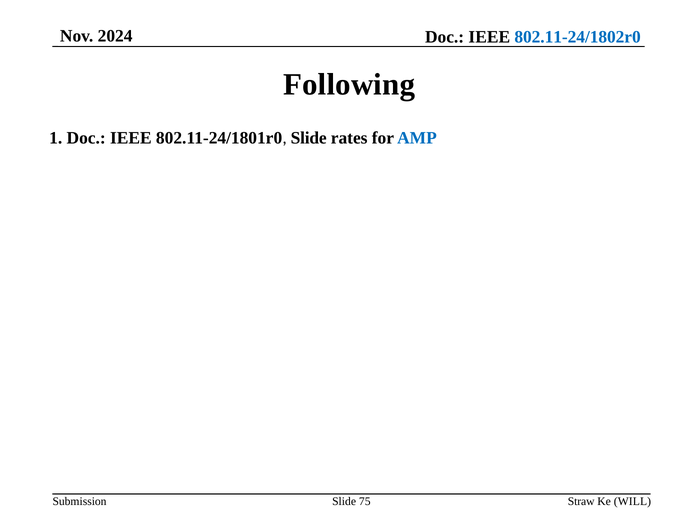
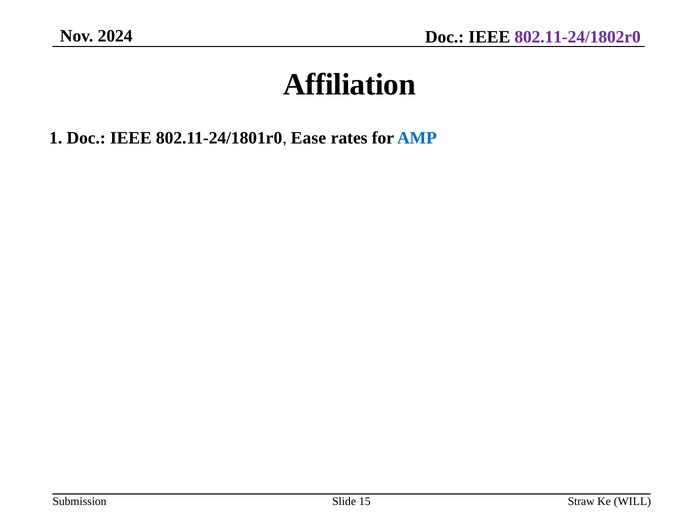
802.11-24/1802r0 colour: blue -> purple (578, 37)
Following: Following -> Affiliation (349, 84)
802.11-24/1801r0 Slide: Slide -> Ease (308, 138)
75: 75 -> 15 (365, 501)
